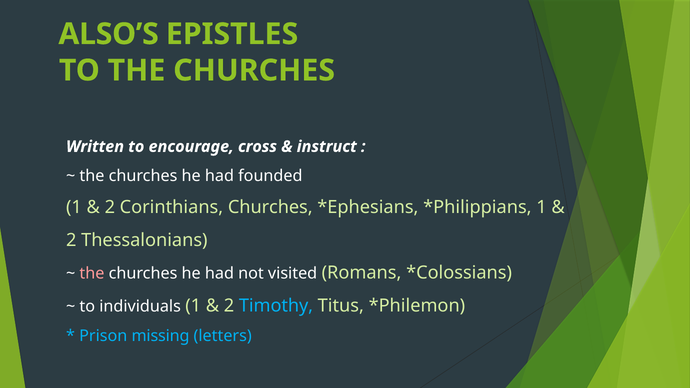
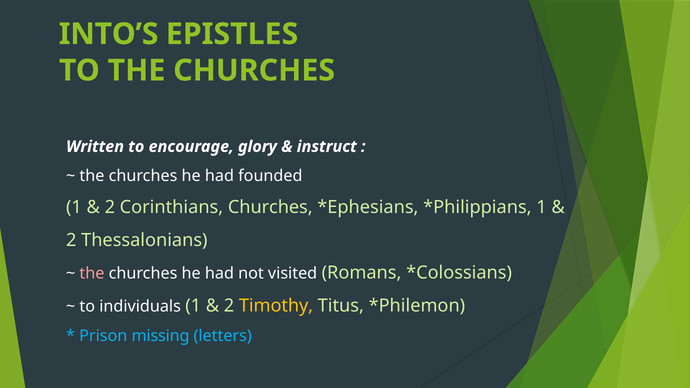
ALSO’S: ALSO’S -> INTO’S (109, 34)
cross: cross -> glory (257, 147)
Timothy colour: light blue -> yellow (276, 306)
